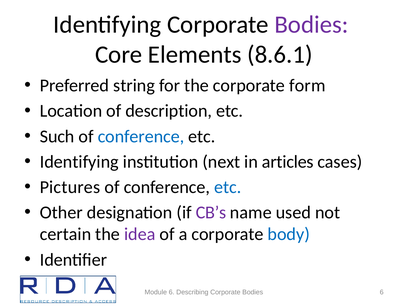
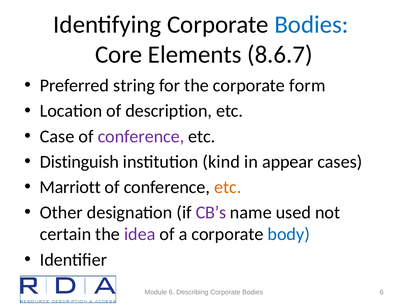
Bodies colour: purple -> blue (311, 25)
8.6.1: 8.6.1 -> 8.6.7 (280, 54)
Such: Such -> Case (57, 136)
conference colour: blue -> purple (141, 136)
Identifying: Identifying -> Distinguish (79, 162)
next: next -> kind (221, 162)
articles: articles -> appear (288, 162)
Pictures: Pictures -> Marriott (70, 187)
etc colour: blue -> orange (228, 187)
